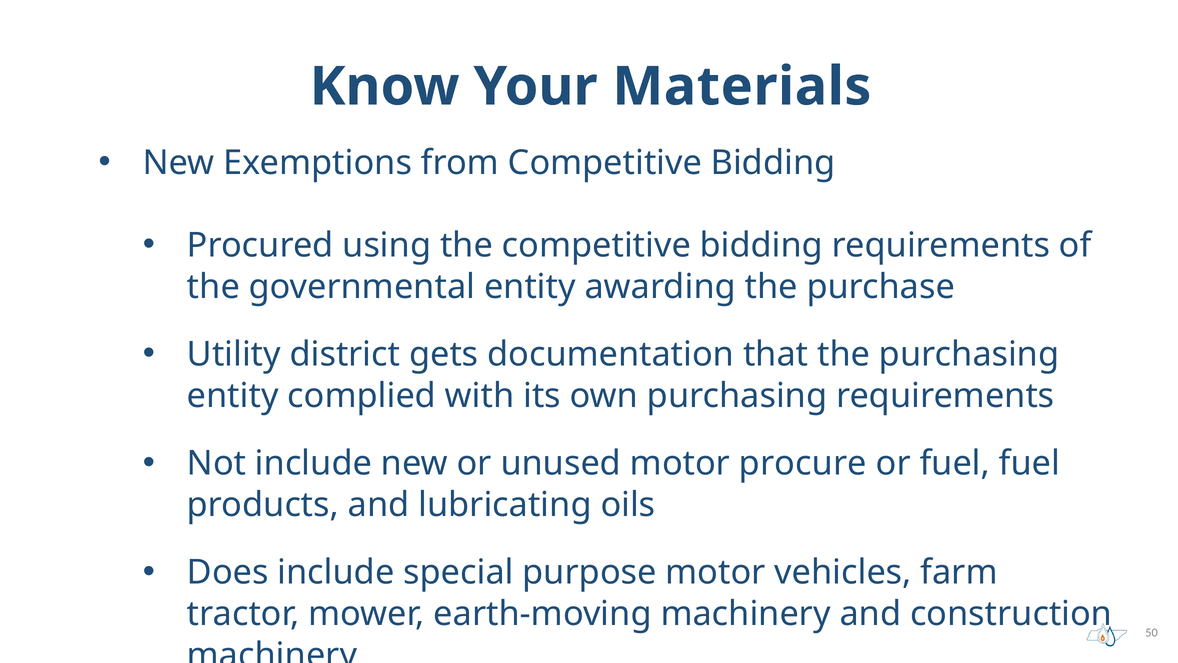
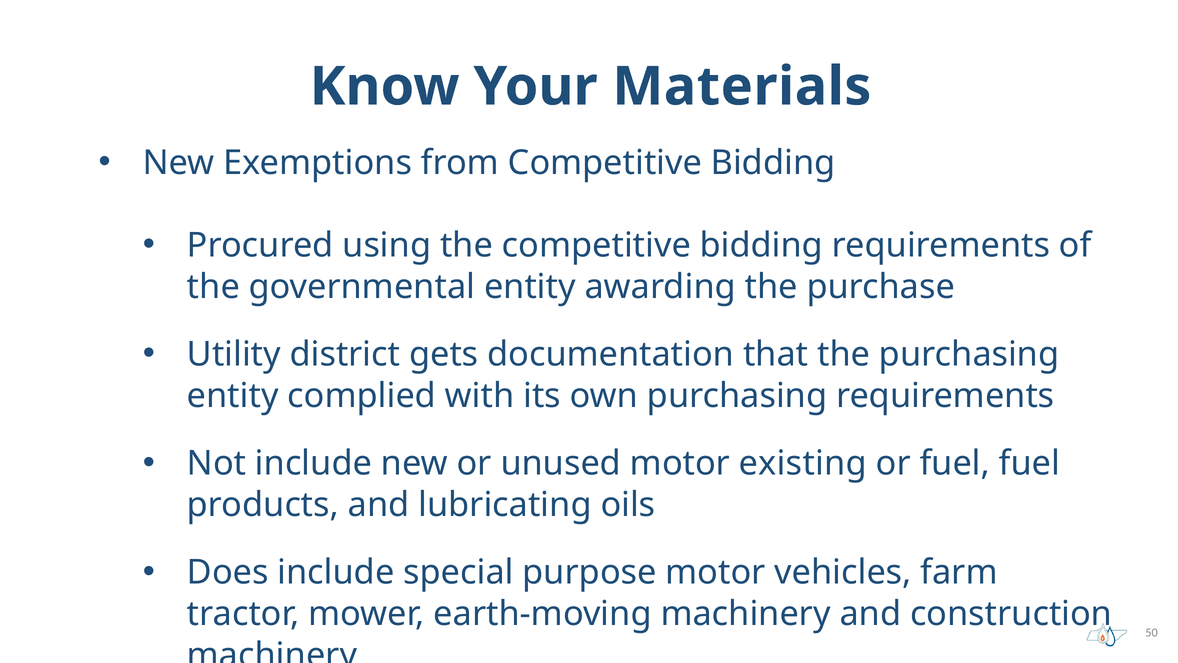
procure: procure -> existing (803, 463)
